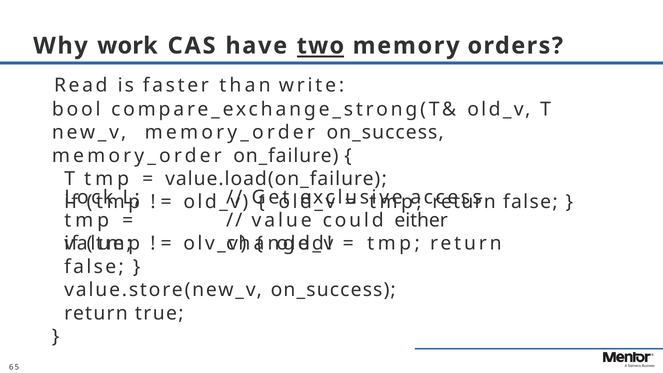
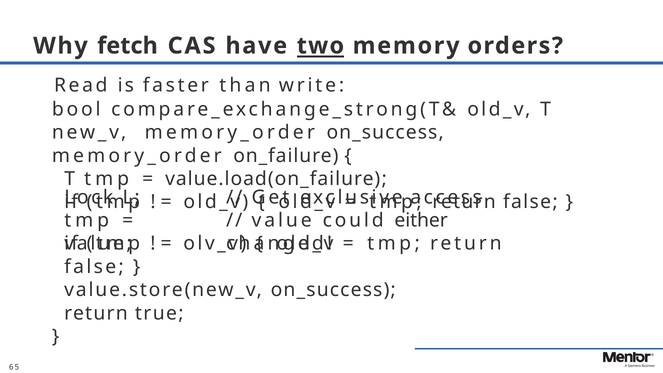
work: work -> fetch (128, 46)
